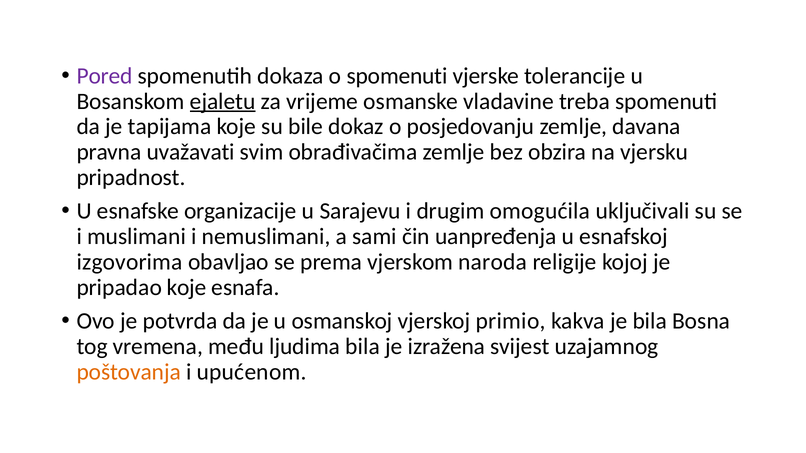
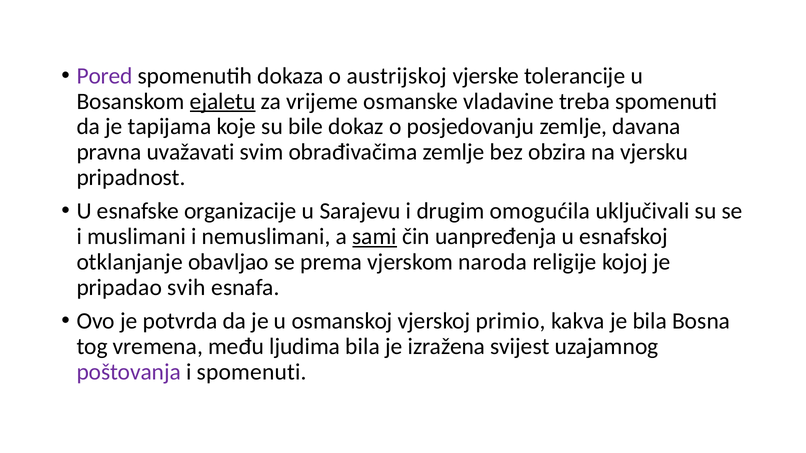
o spomenuti: spomenuti -> austrijskoj (397, 76)
sami underline: none -> present (375, 237)
izgovorima: izgovorima -> otklanjanje (130, 262)
pripadao koje: koje -> svih (186, 287)
poštovanja colour: orange -> purple (129, 372)
i upućenom: upućenom -> spomenuti (252, 372)
